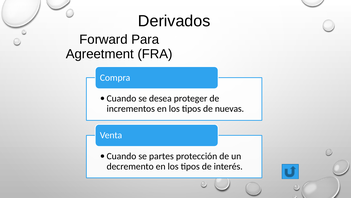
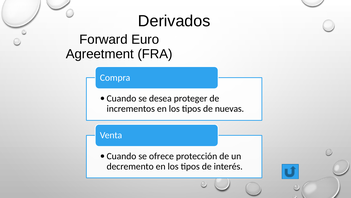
Para: Para -> Euro (145, 40)
partes: partes -> ofrece (161, 156)
